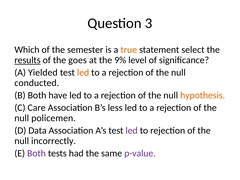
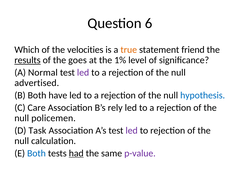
3: 3 -> 6 (149, 23)
semester: semester -> velocities (85, 50)
select: select -> friend (193, 50)
9%: 9% -> 1% (120, 60)
Yielded: Yielded -> Normal (43, 72)
led colour: orange -> purple (83, 72)
conducted: conducted -> advertised (37, 83)
hypothesis colour: orange -> blue (203, 95)
less: less -> rely (115, 108)
Data: Data -> Task (37, 130)
incorrectly: incorrectly -> calculation (54, 141)
Both colour: purple -> blue (36, 153)
had underline: none -> present (76, 153)
